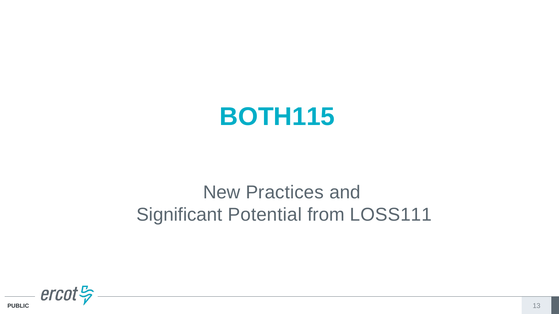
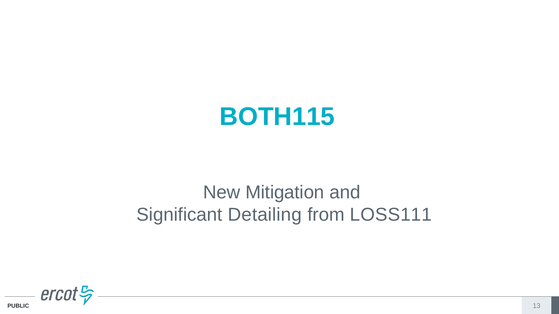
Practices: Practices -> Mitigation (285, 193)
Potential: Potential -> Detailing (265, 215)
